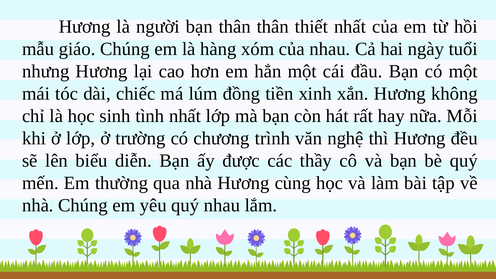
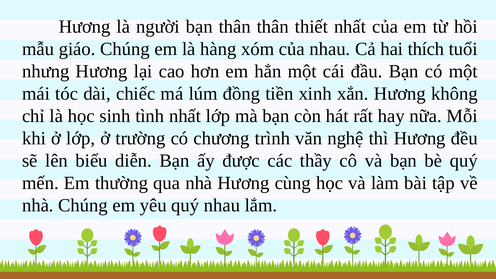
ngày: ngày -> thích (426, 49)
